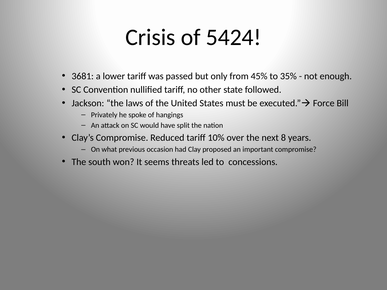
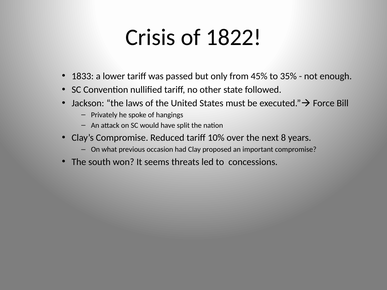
5424: 5424 -> 1822 (234, 37)
3681: 3681 -> 1833 (83, 76)
